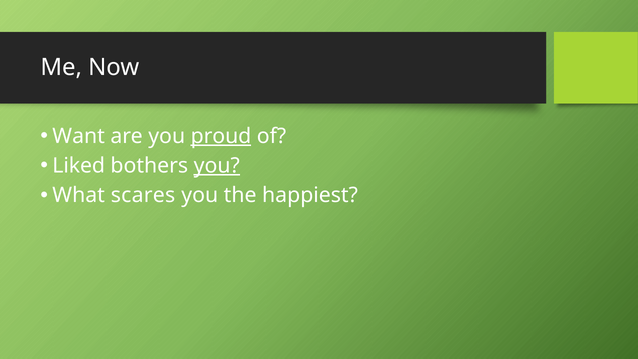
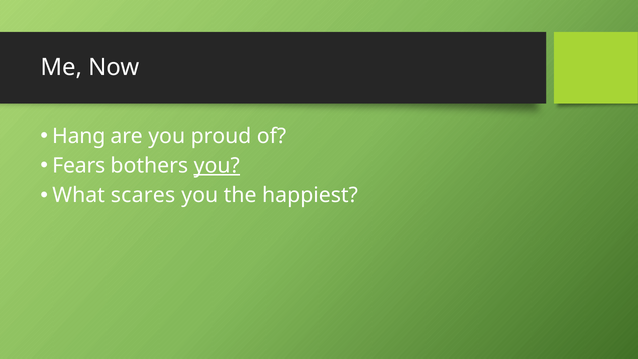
Want: Want -> Hang (79, 136)
proud underline: present -> none (221, 136)
Liked: Liked -> Fears (79, 166)
